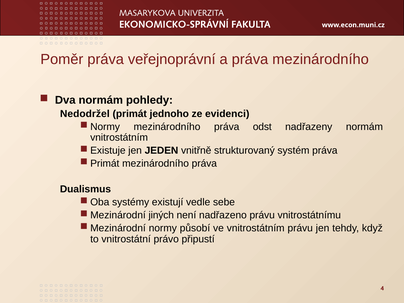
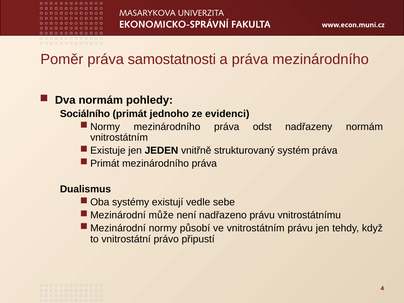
veřejnoprávní: veřejnoprávní -> samostatnosti (172, 59)
Nedodržel: Nedodržel -> Sociálního (85, 114)
jiných: jiných -> může (161, 215)
